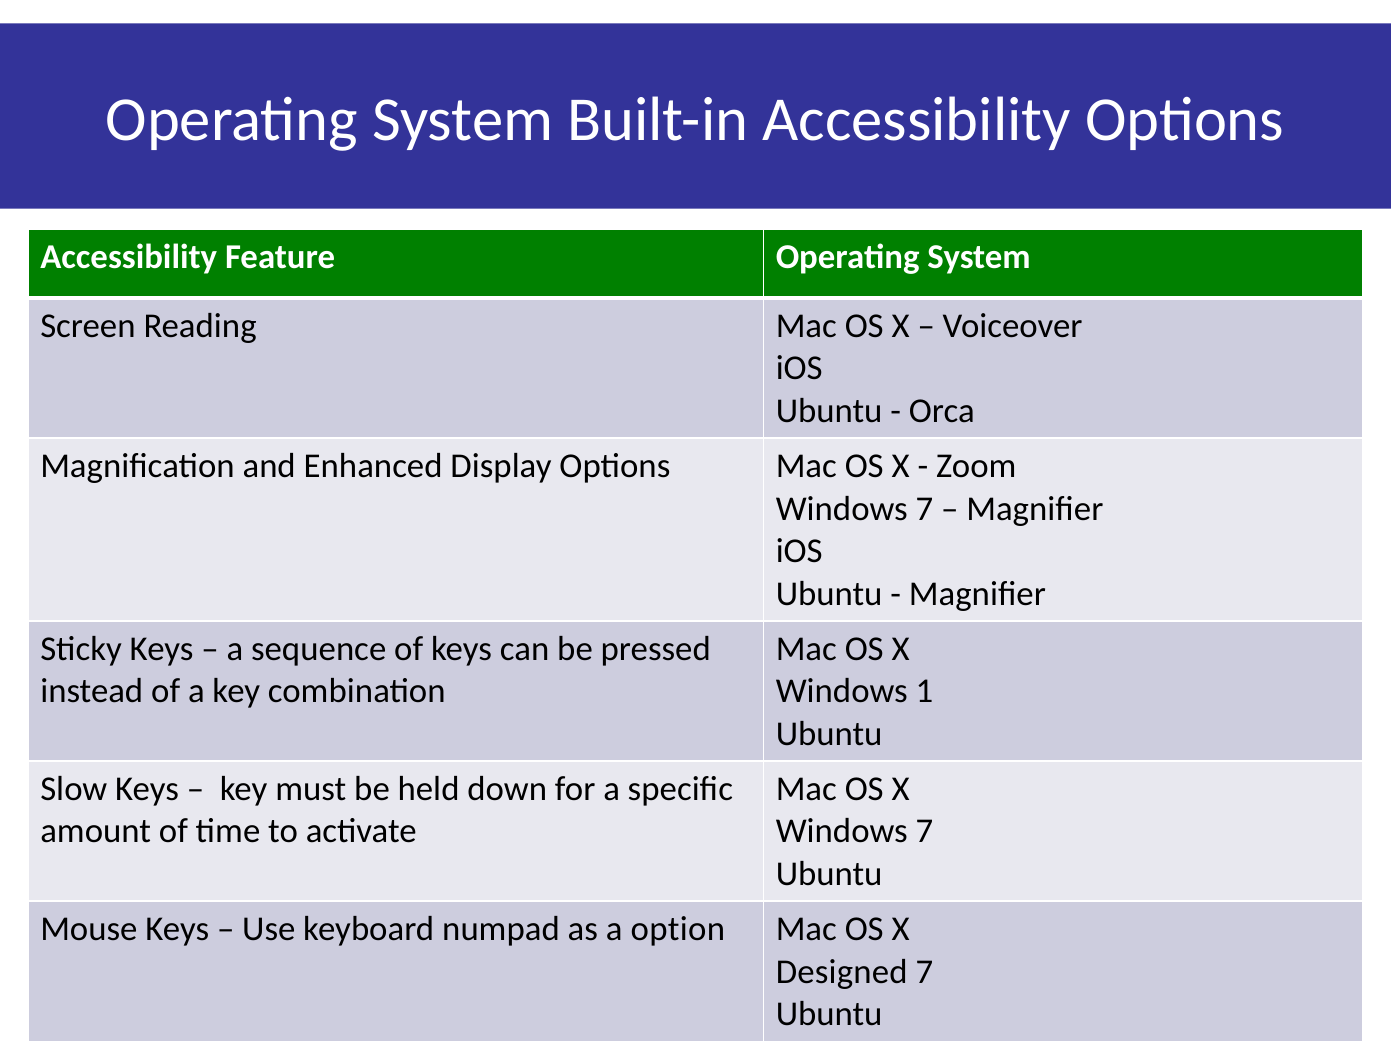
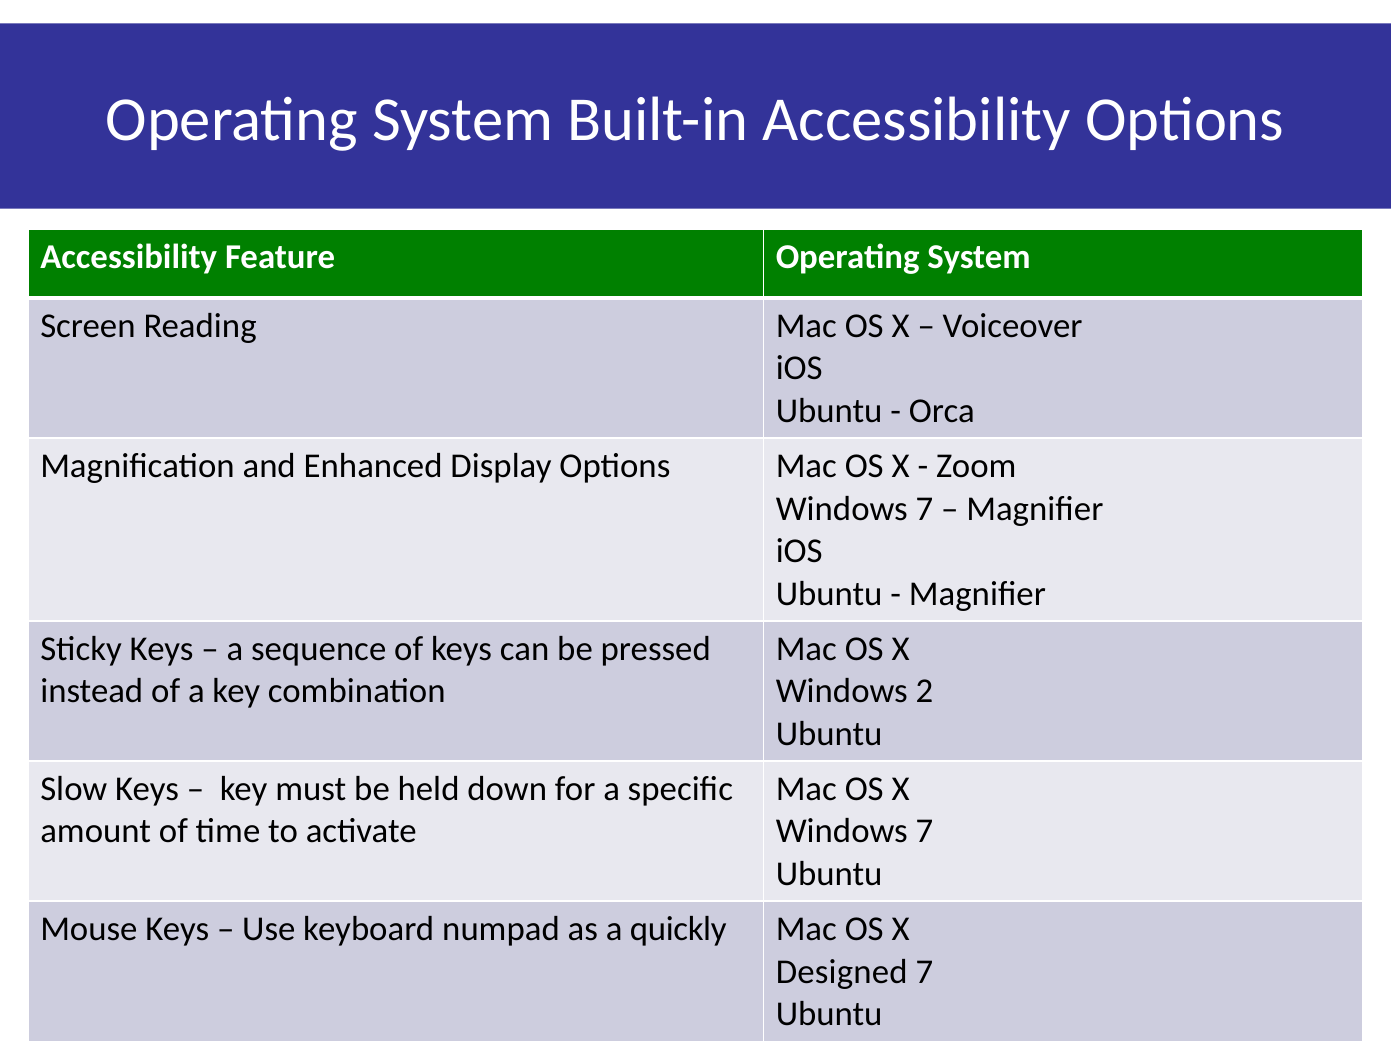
1: 1 -> 2 (924, 692)
option: option -> quickly (678, 929)
